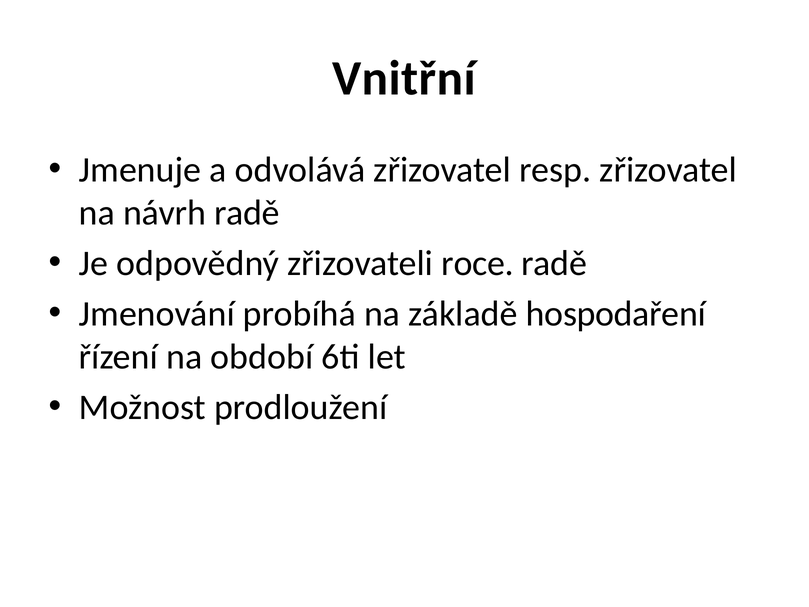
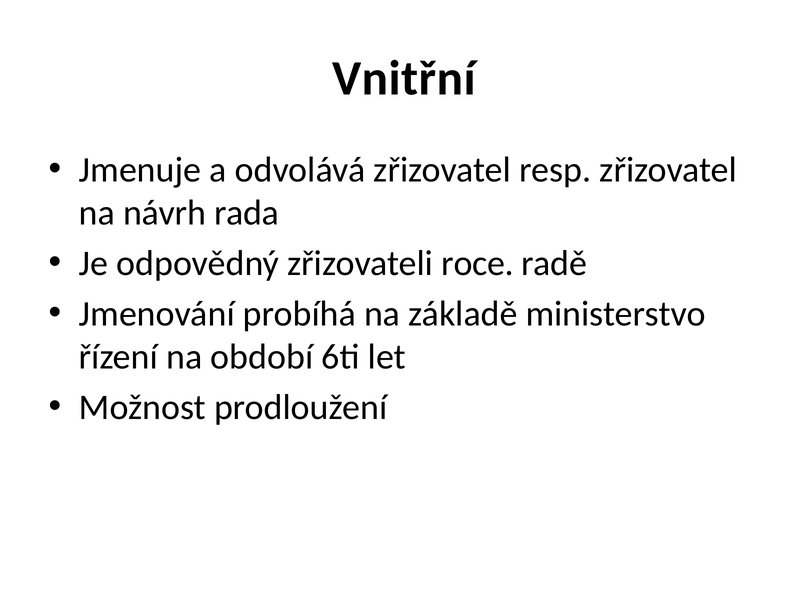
návrh radě: radě -> rada (247, 213)
hospodaření: hospodaření -> ministerstvo (616, 314)
